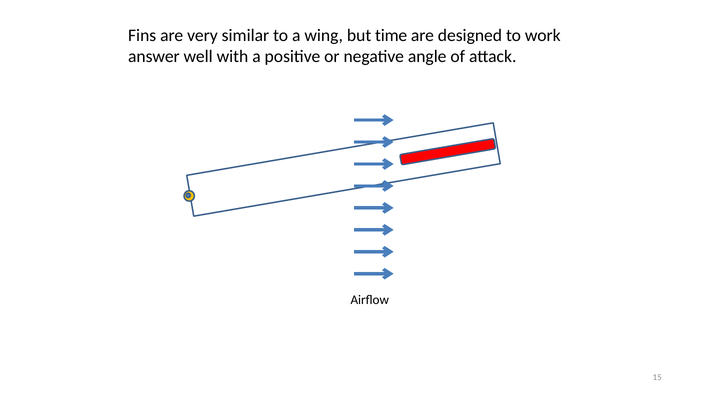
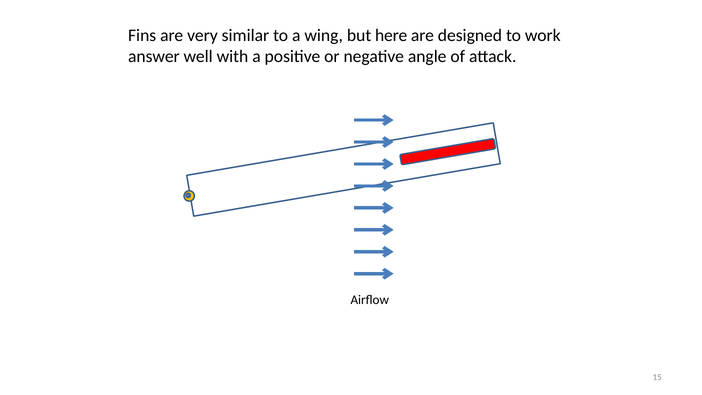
time: time -> here (391, 36)
